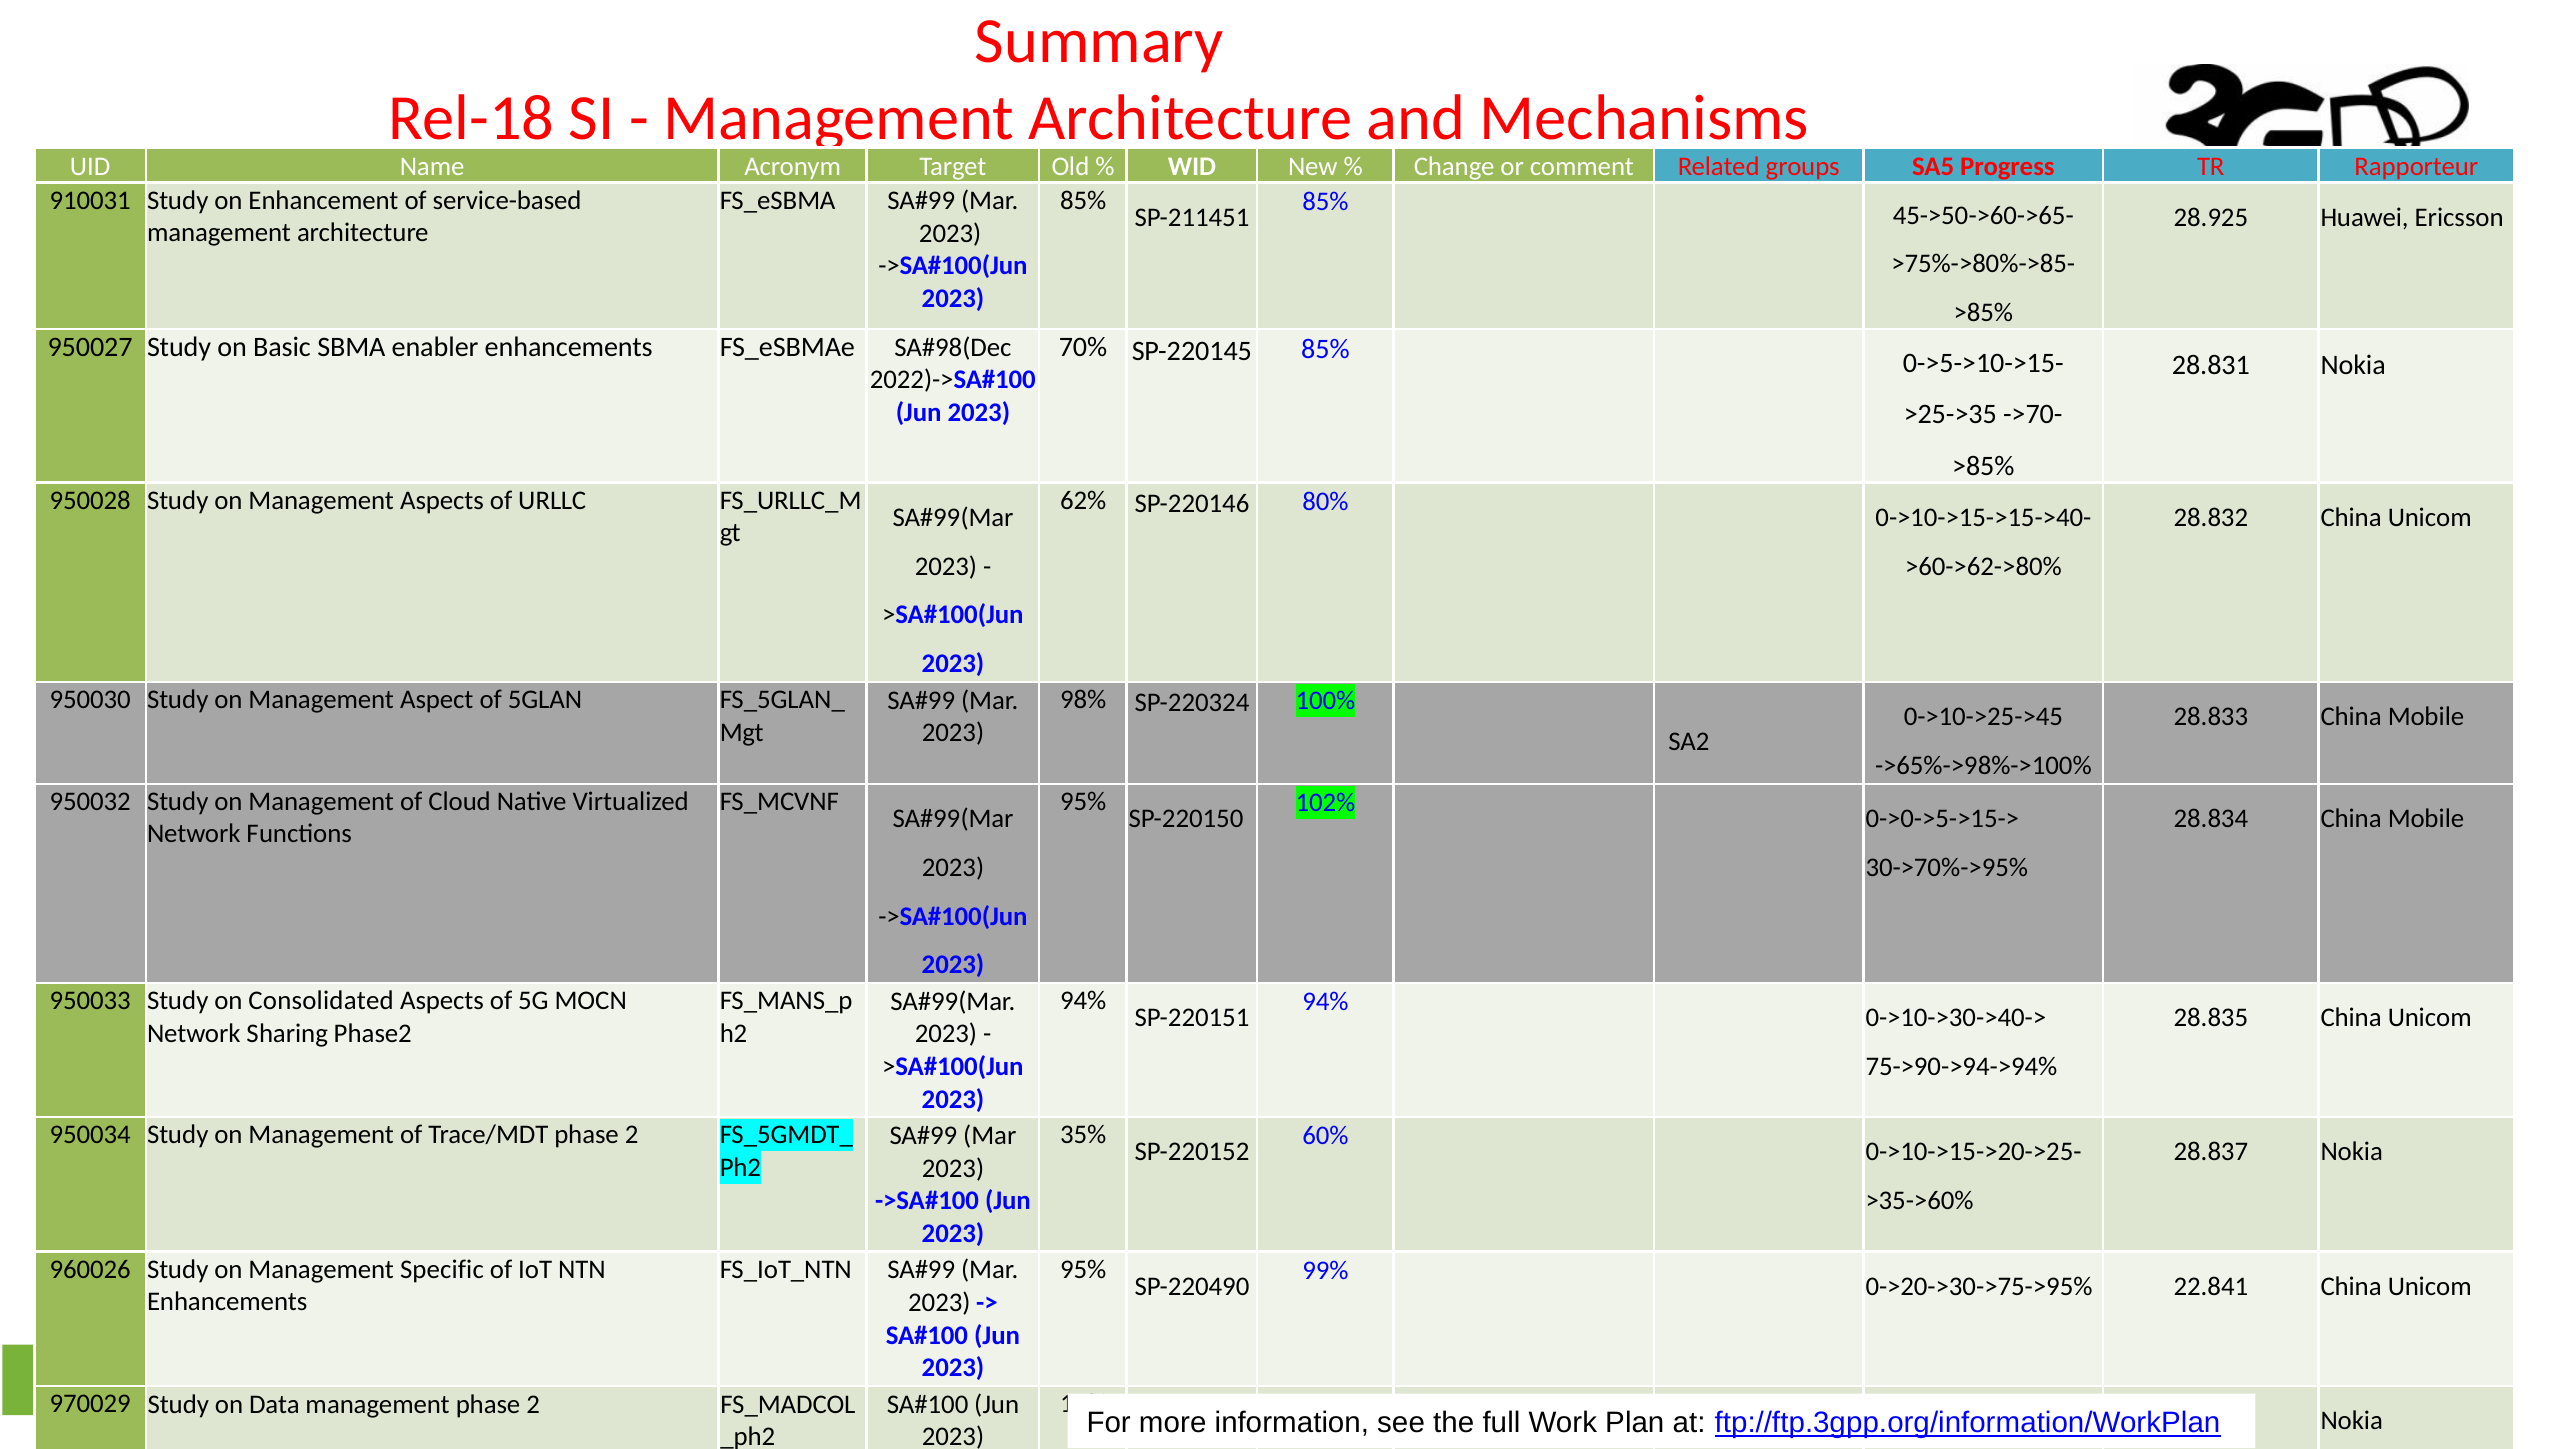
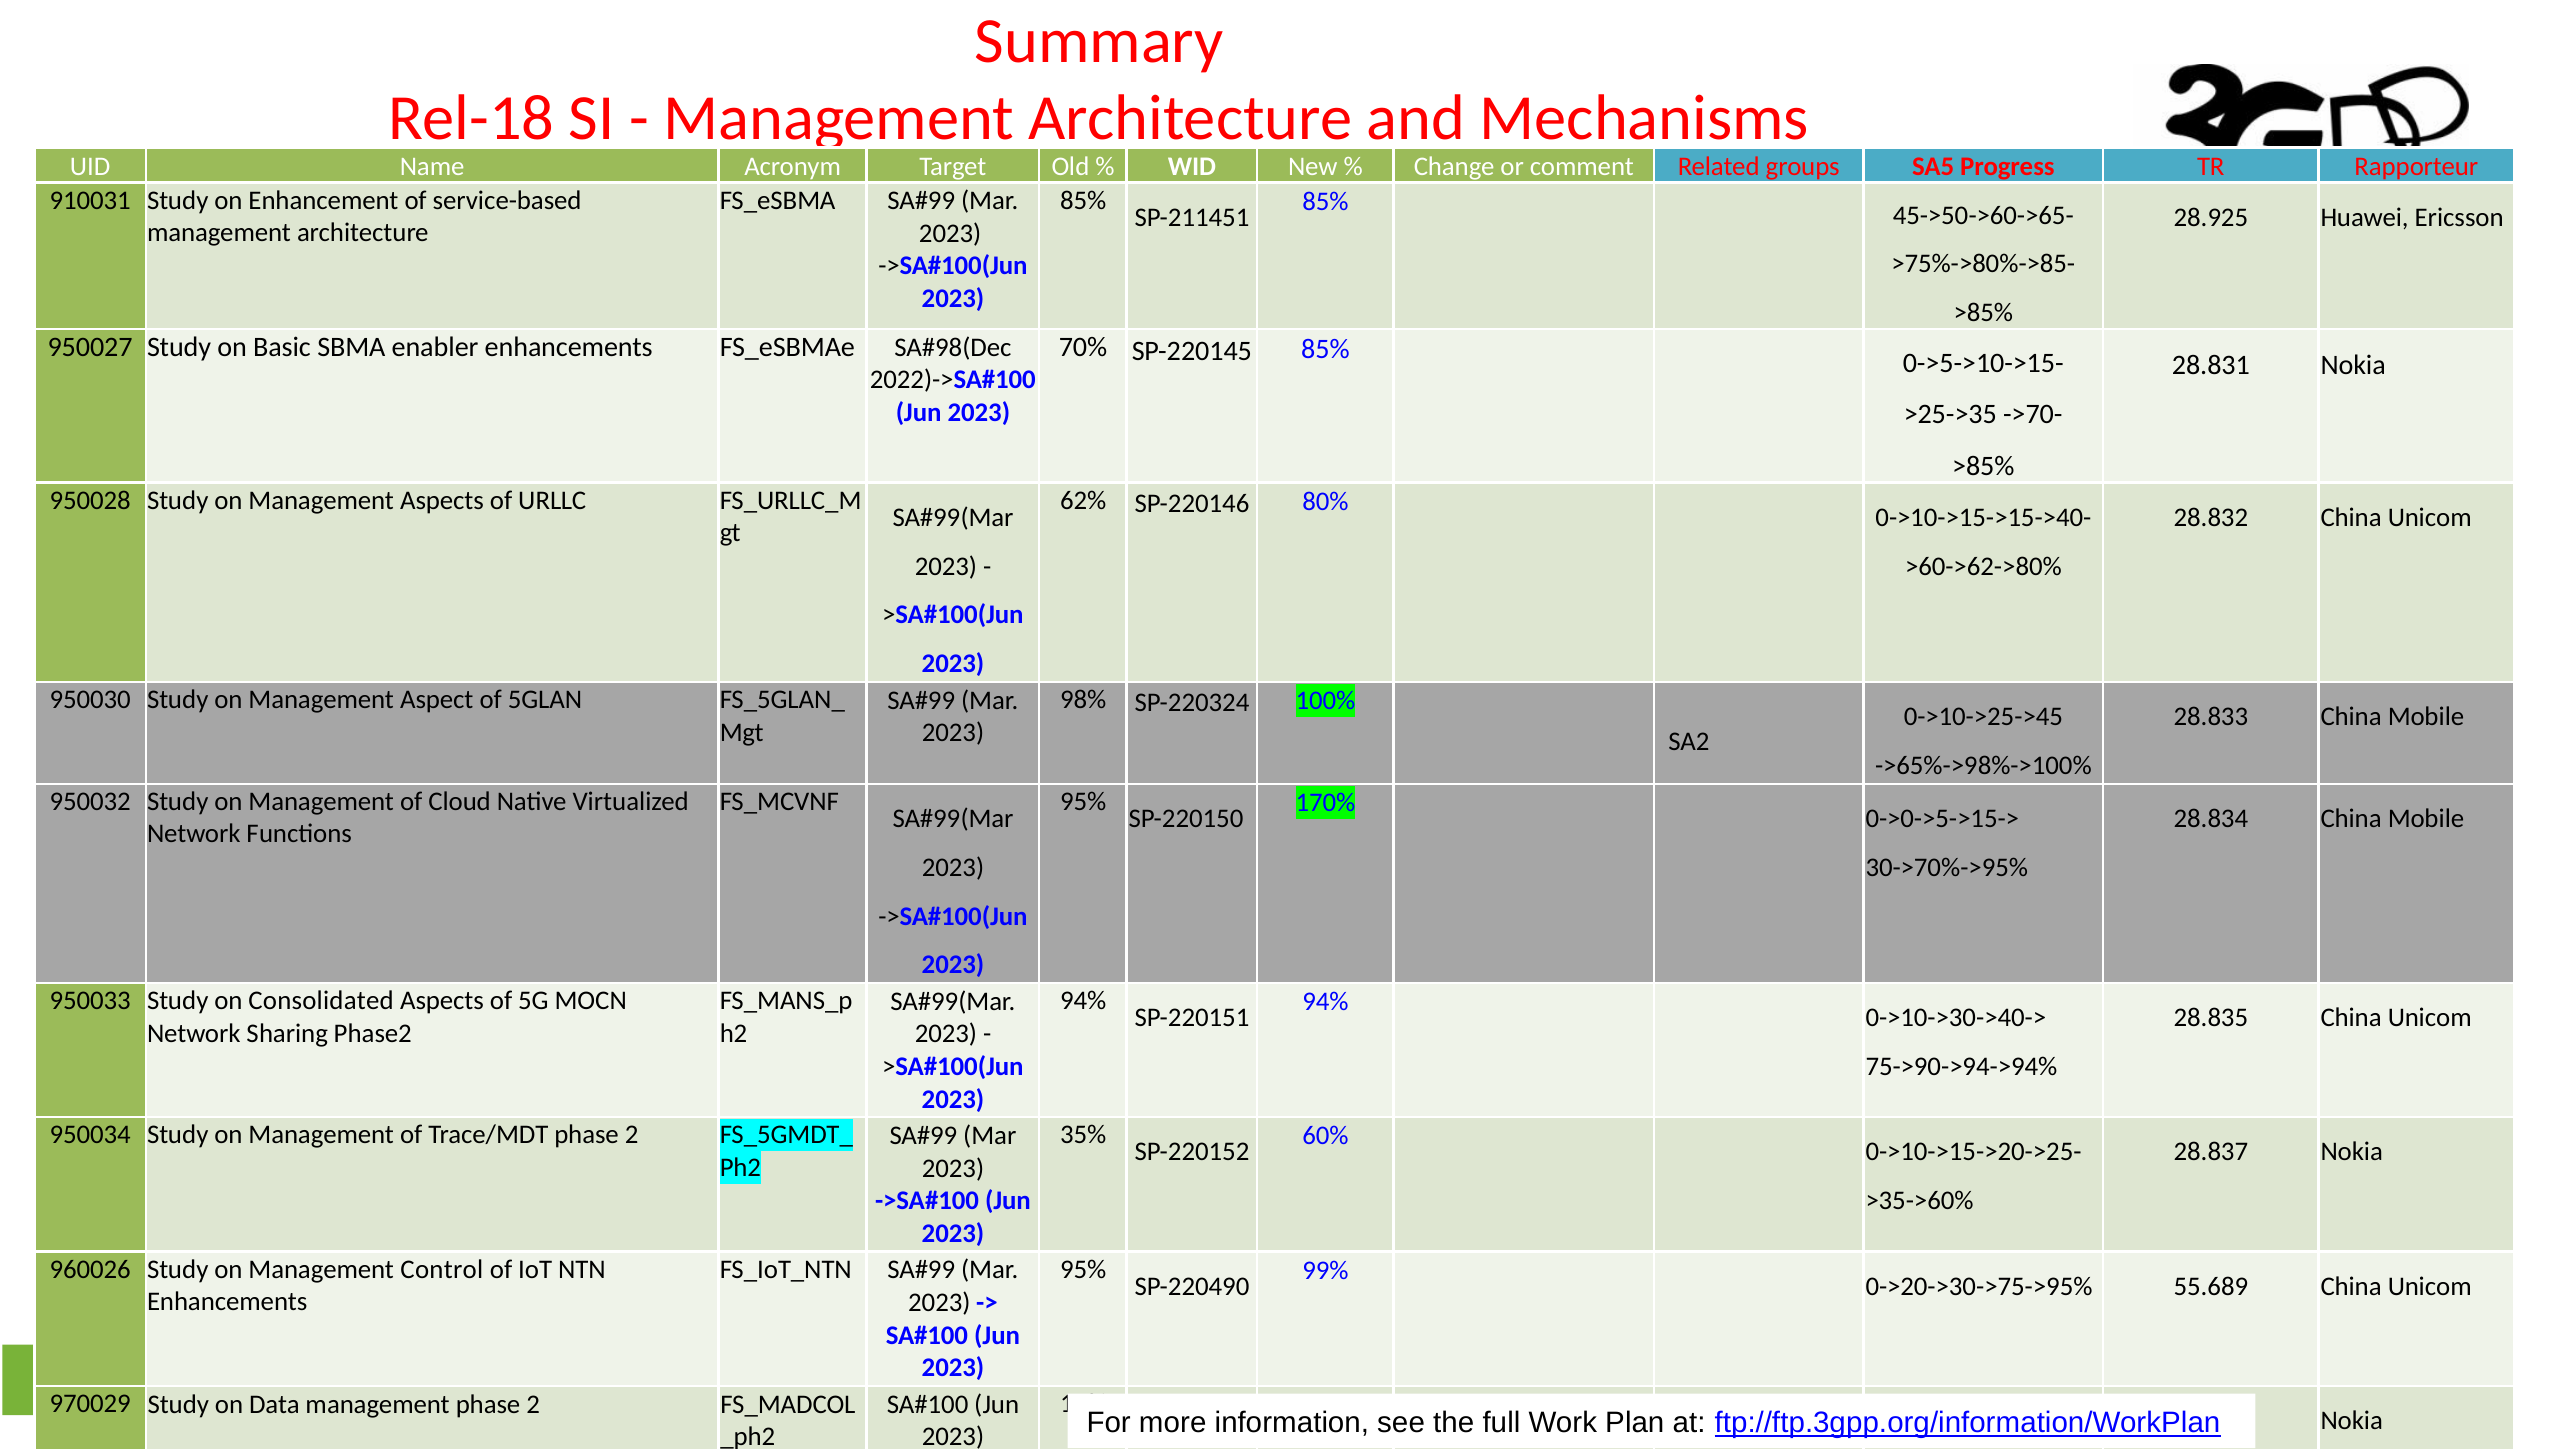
102%: 102% -> 170% (1325, 802)
Specific: Specific -> Control (442, 1269)
22.841: 22.841 -> 55.689 (2211, 1286)
